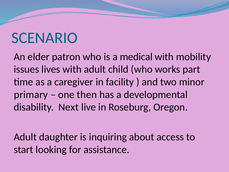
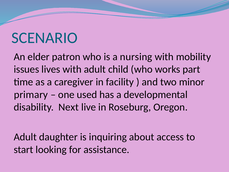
medical: medical -> nursing (136, 57)
then: then -> used (87, 94)
